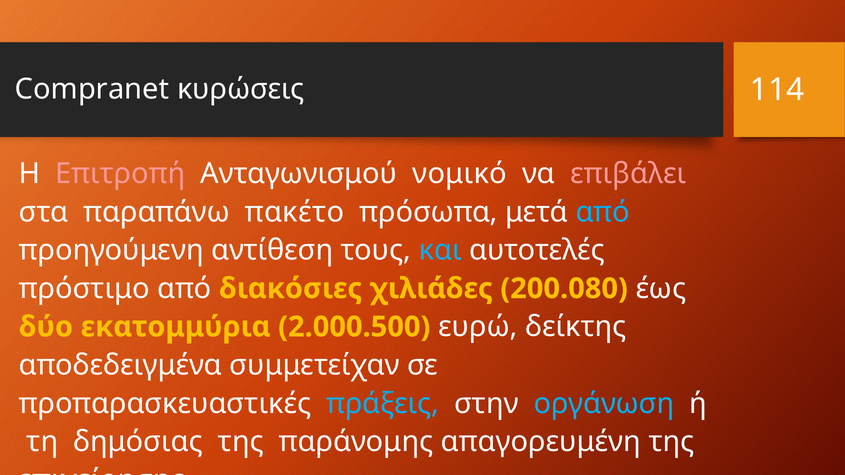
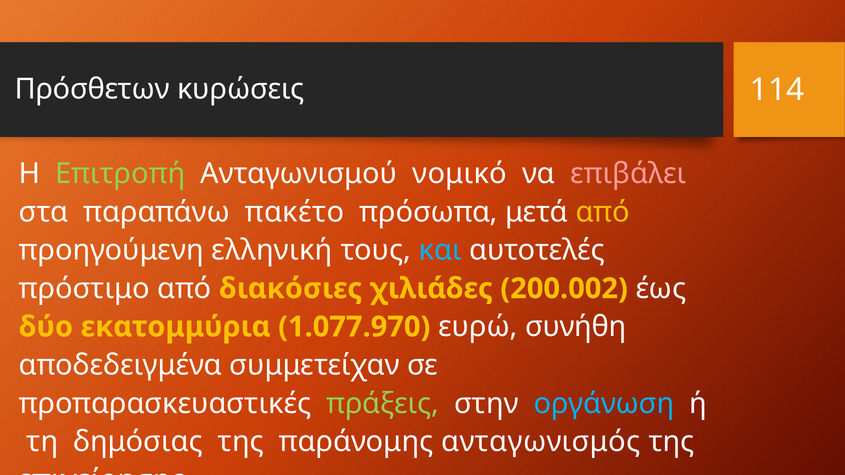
Compranet: Compranet -> Πρόσθετων (92, 89)
Επιτροπή colour: pink -> light green (120, 174)
από colour: light blue -> yellow (603, 212)
αντίθεση: αντίθεση -> ελληνική (272, 250)
200.080: 200.080 -> 200.002 (564, 289)
2.000.500: 2.000.500 -> 1.077.970 (354, 327)
δείκτης: δείκτης -> συνήθη (576, 327)
πράξεις colour: light blue -> light green (383, 404)
απαγορευμένη: απαγορευμένη -> ανταγωνισμός (541, 442)
